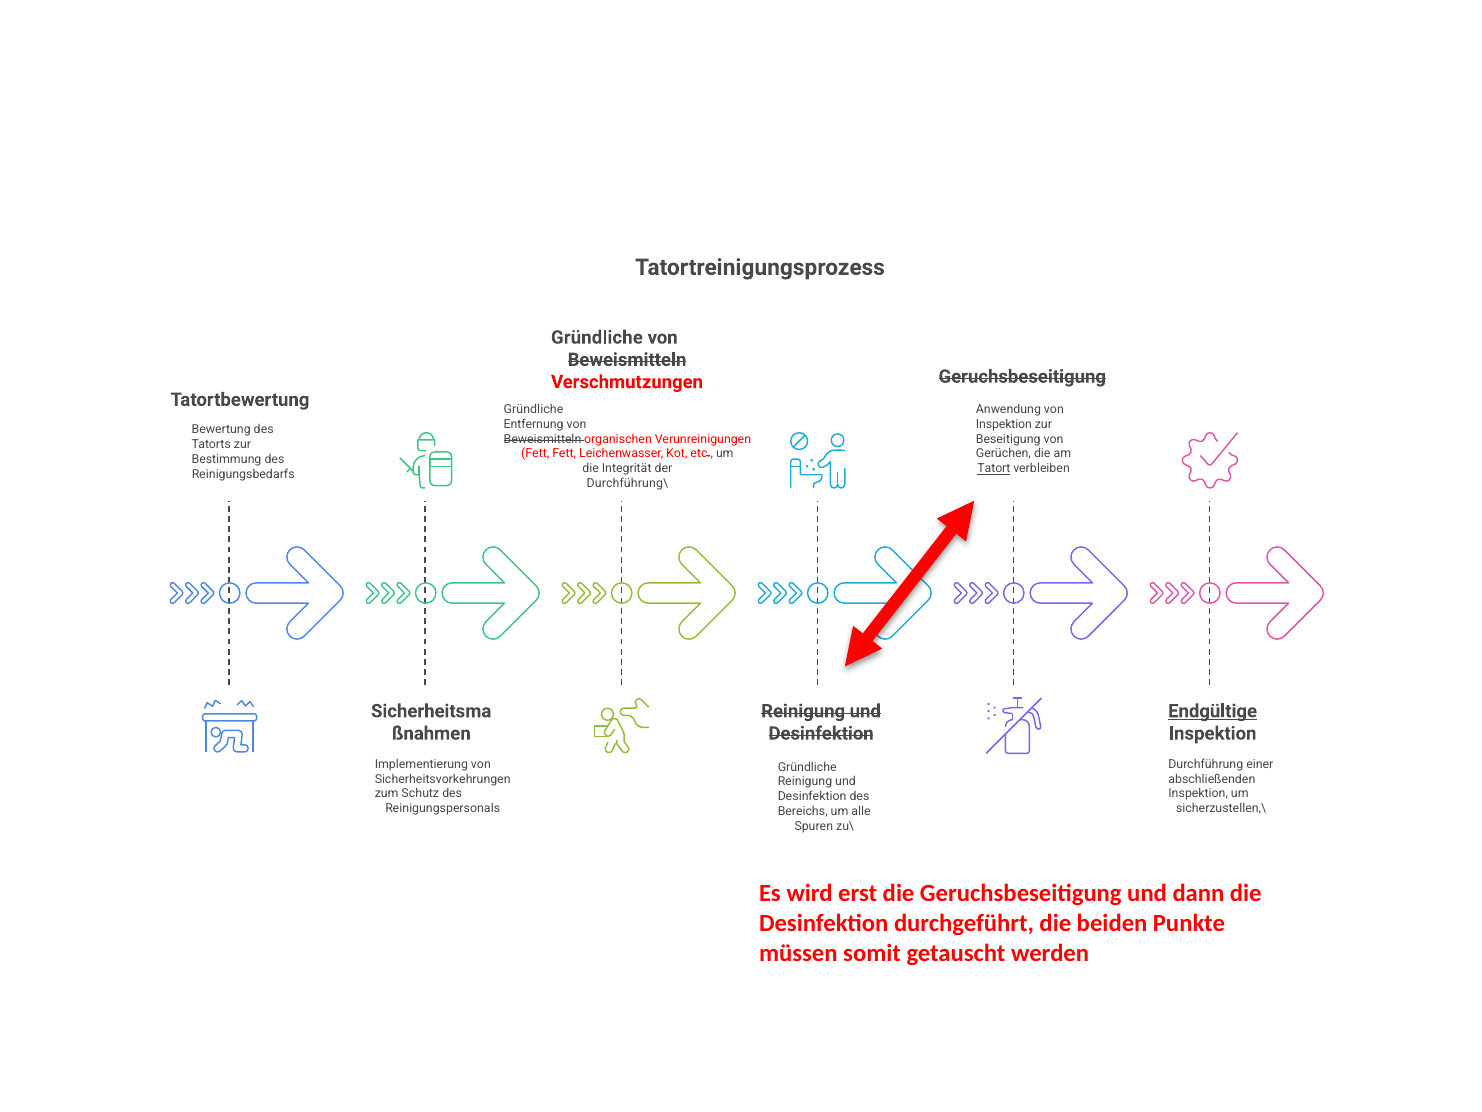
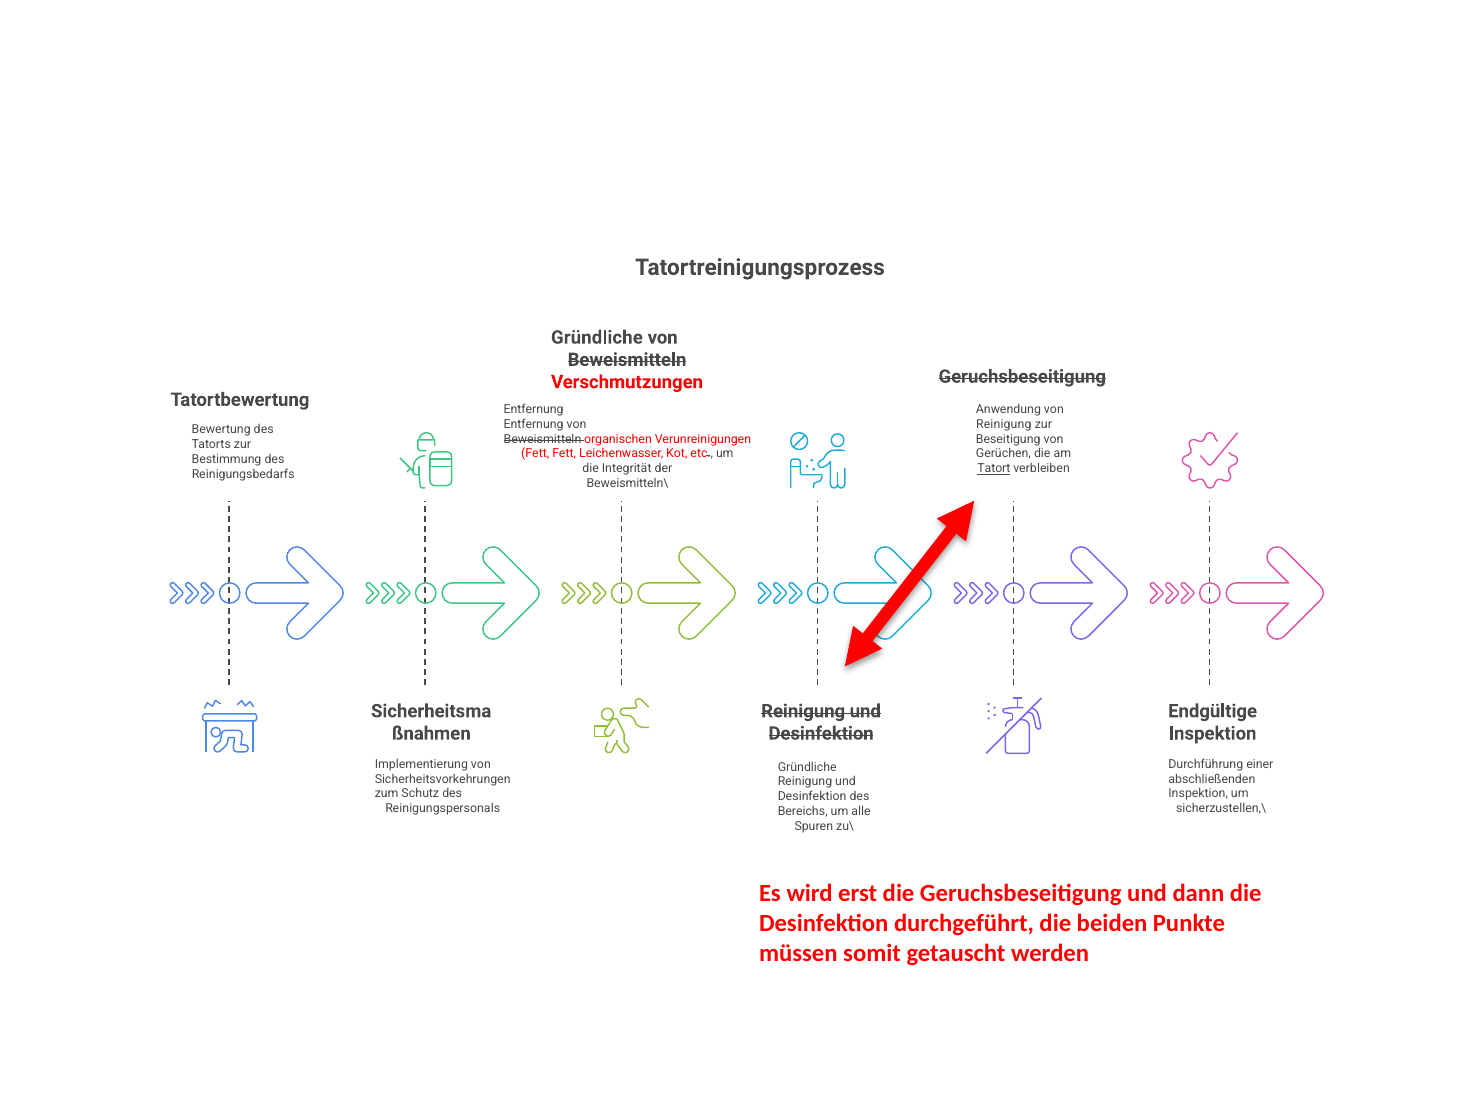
Gründliche: Gründliche -> Entfernung (534, 409)
Inspektion: Inspektion -> Reinigung (1004, 424)
Durchführung\: Durchführung\ -> Beweismitteln\ (627, 483)
Endgültige underline: present -> none (1213, 711)
